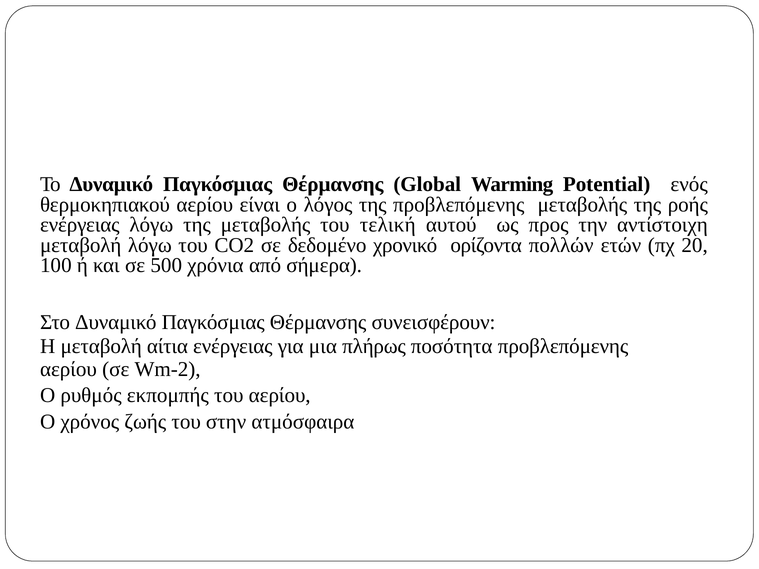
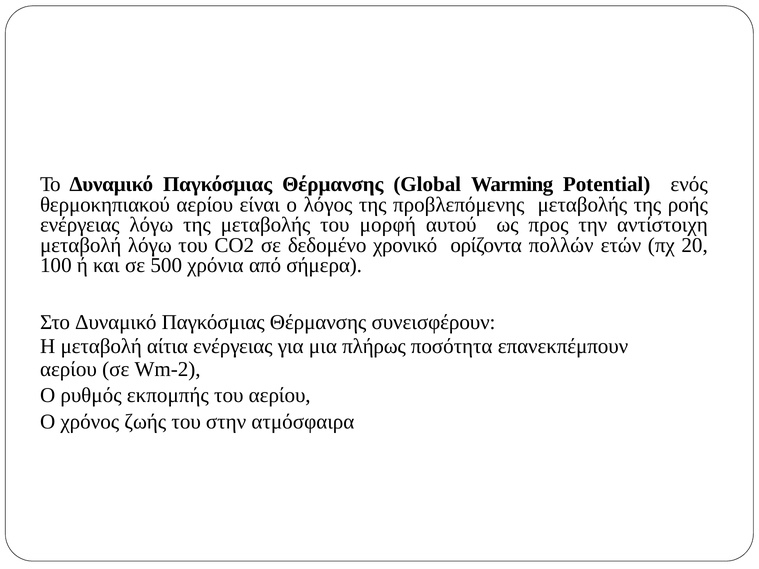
τελική: τελική -> μορφή (388, 225)
ποσότητα προβλεπόμενης: προβλεπόμενης -> επανεκπέμπουν (563, 346)
